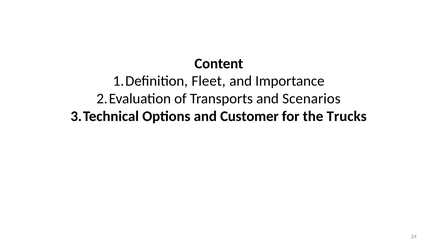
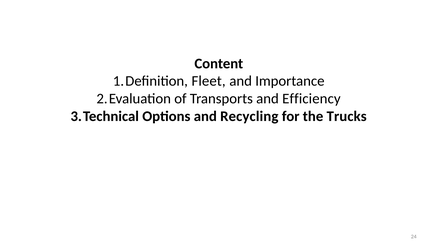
Scenarios: Scenarios -> Efficiency (311, 99)
Customer: Customer -> Recycling (249, 117)
